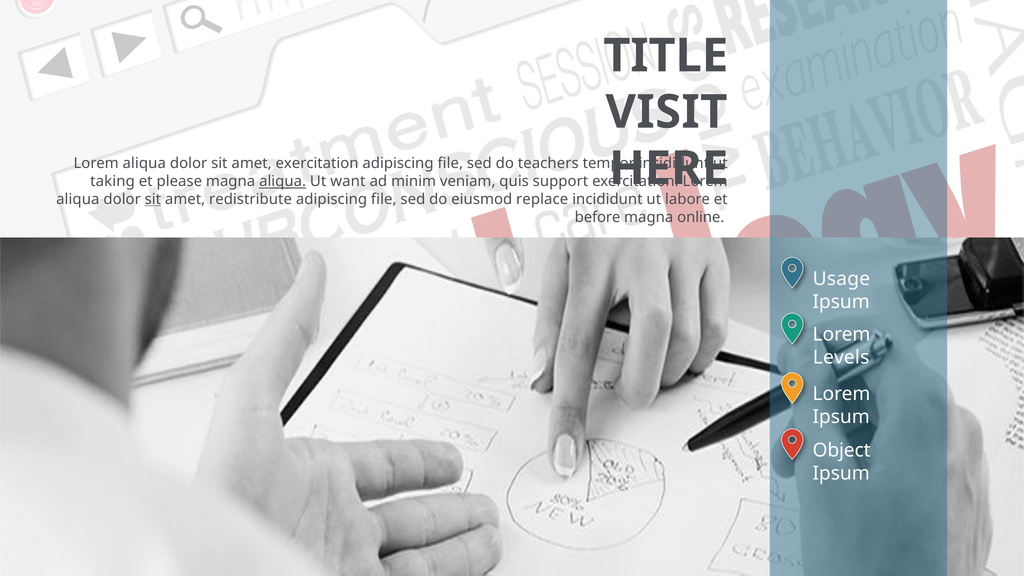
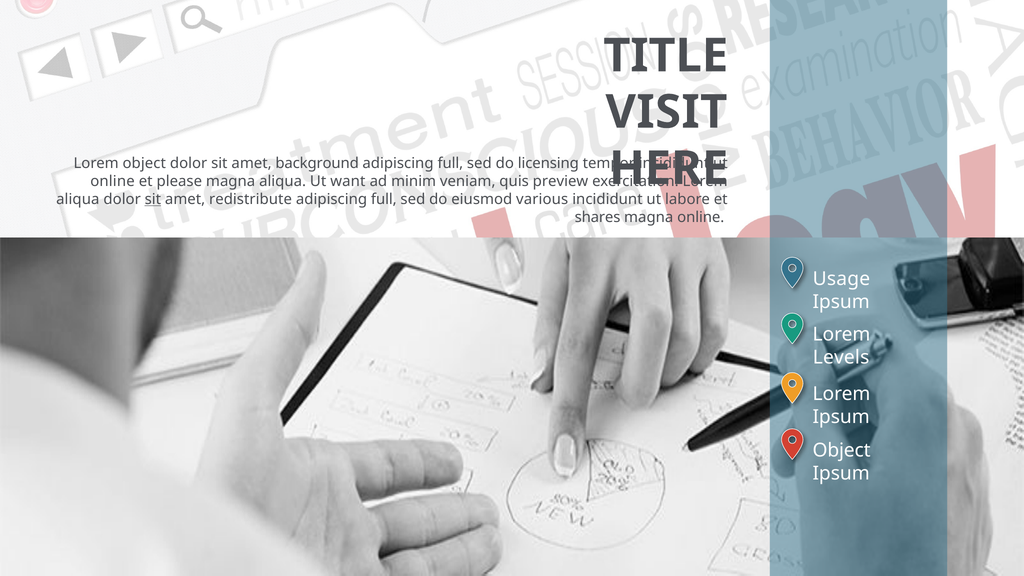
aliqua: aliqua -> object (144, 164)
amet exercitation: exercitation -> background (317, 164)
file: file -> full (450, 164)
teachers: teachers -> licensing (548, 164)
taking: taking -> online (112, 181)
aliqua underline: present -> none (283, 181)
support: support -> preview (560, 181)
file: file -> full (384, 199)
replace: replace -> various (542, 199)
before: before -> shares (598, 217)
